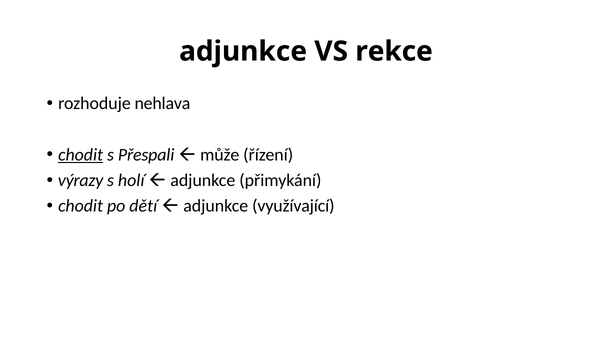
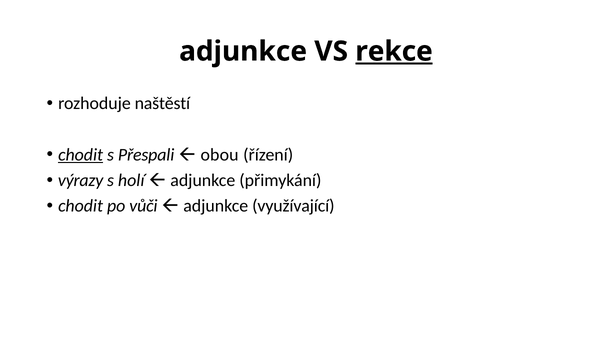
rekce underline: none -> present (394, 51)
nehlava: nehlava -> naštěstí (162, 103)
může: může -> obou (220, 155)
dětí: dětí -> vůči (143, 206)
